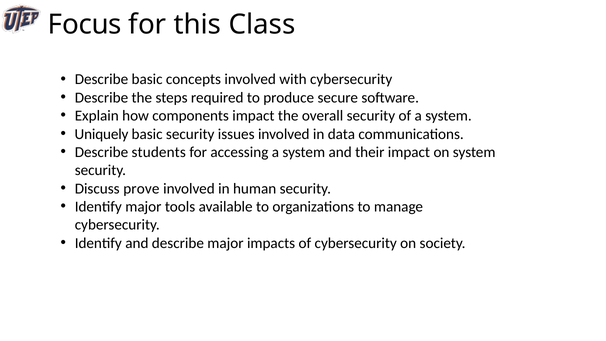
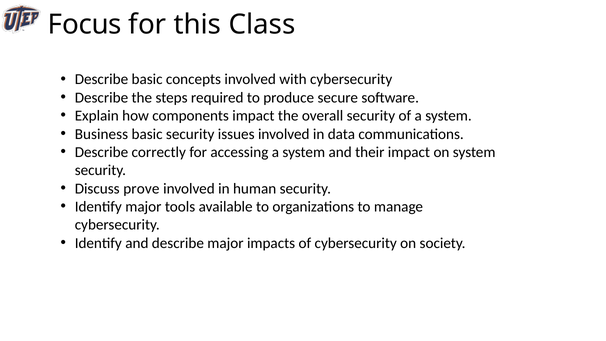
Uniquely: Uniquely -> Business (101, 134)
students: students -> correctly (159, 152)
